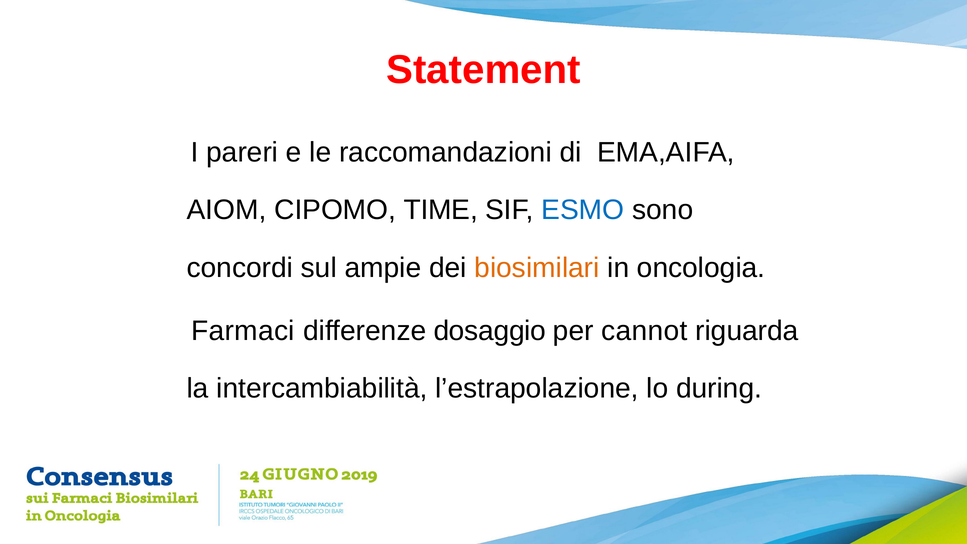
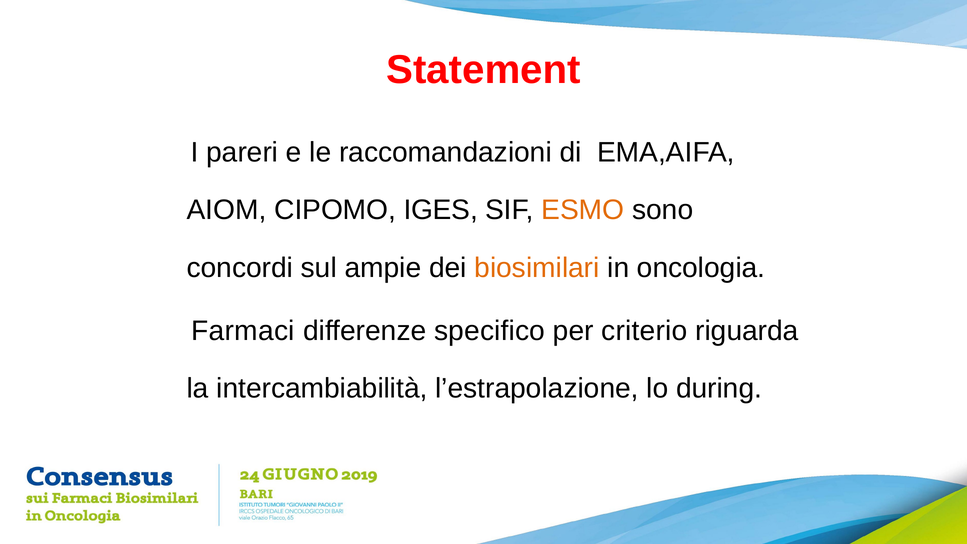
TIME: TIME -> IGES (441, 210)
ESMO colour: blue -> orange (583, 210)
dosaggio: dosaggio -> specifico (490, 331)
cannot: cannot -> criterio (644, 331)
